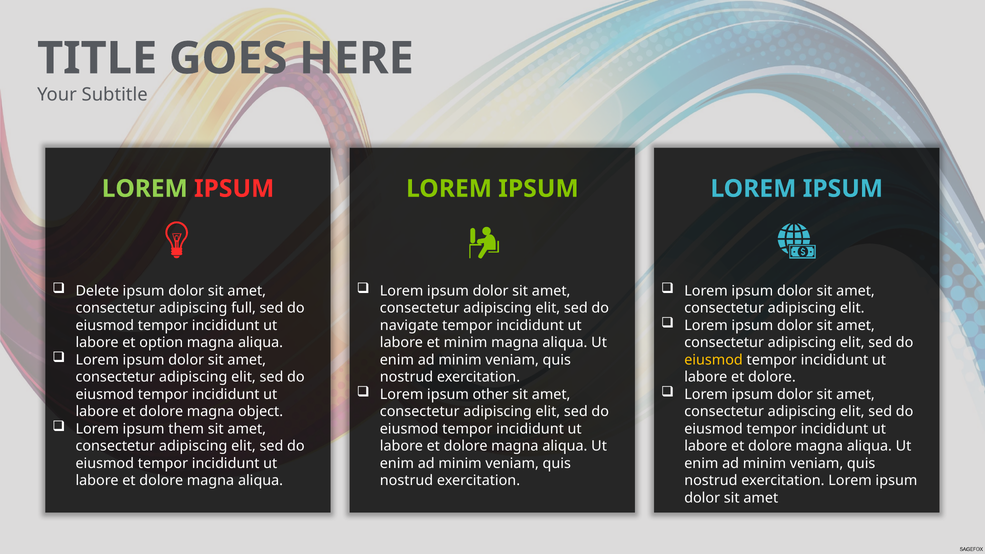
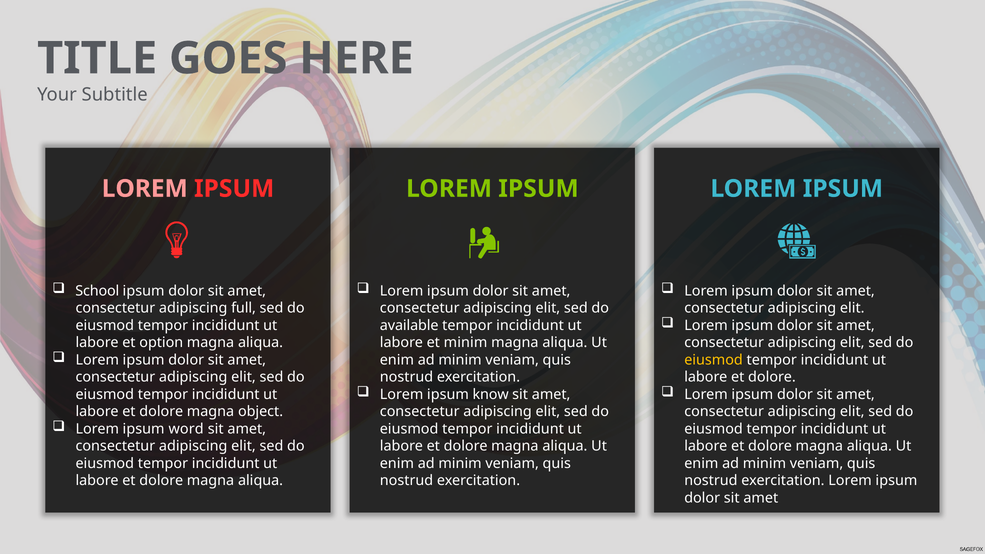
LOREM colour: light green -> pink (145, 189)
Delete: Delete -> School (97, 291)
navigate: navigate -> available (409, 325)
other: other -> know (491, 394)
them: them -> word (186, 429)
